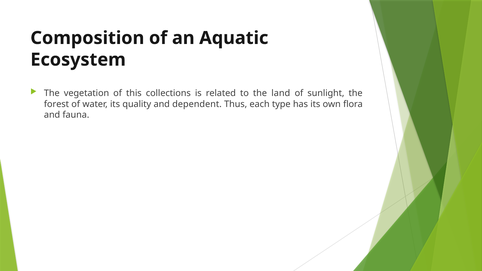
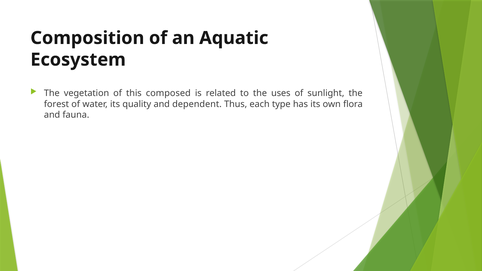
collections: collections -> composed (168, 93)
land: land -> uses (281, 93)
